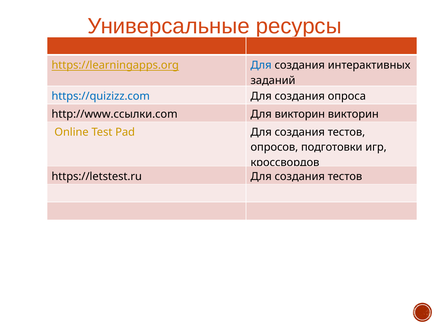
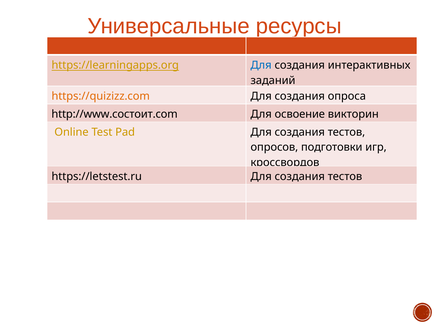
https://quizizz.com colour: blue -> orange (101, 96)
http://www.ссылки.com: http://www.ссылки.com -> http://www.состоит.com (115, 114)
Для викторин: викторин -> освоение (300, 114)
